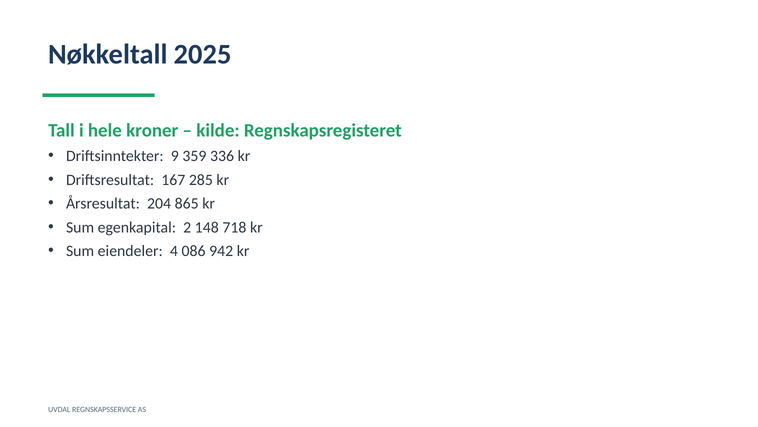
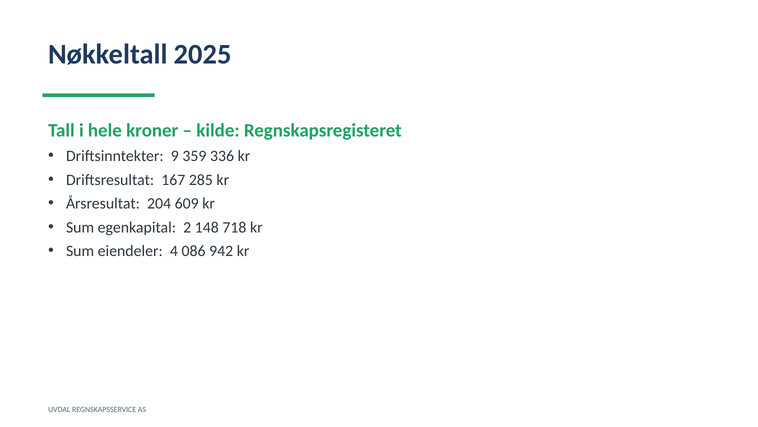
865: 865 -> 609 (187, 203)
